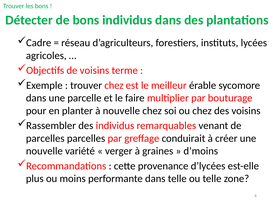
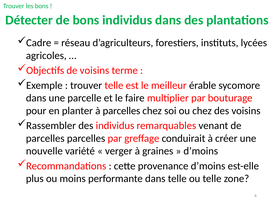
trouver chez: chez -> telle (114, 85)
à nouvelle: nouvelle -> parcelles (121, 111)
provenance d’lycées: d’lycées -> d’moins (208, 166)
